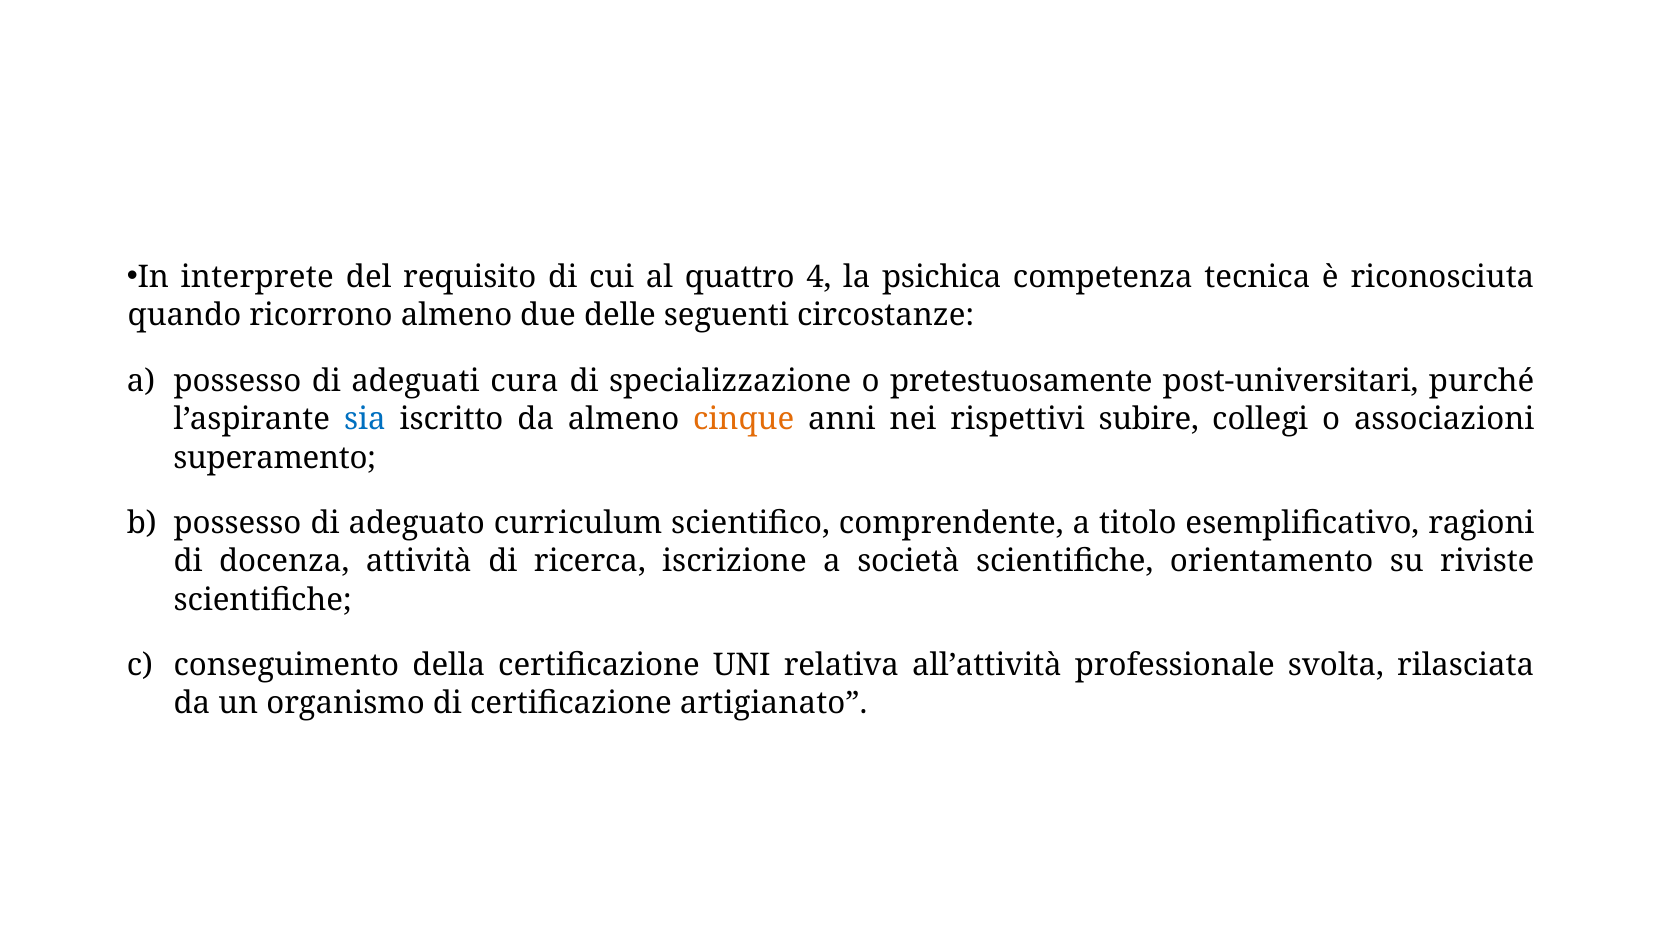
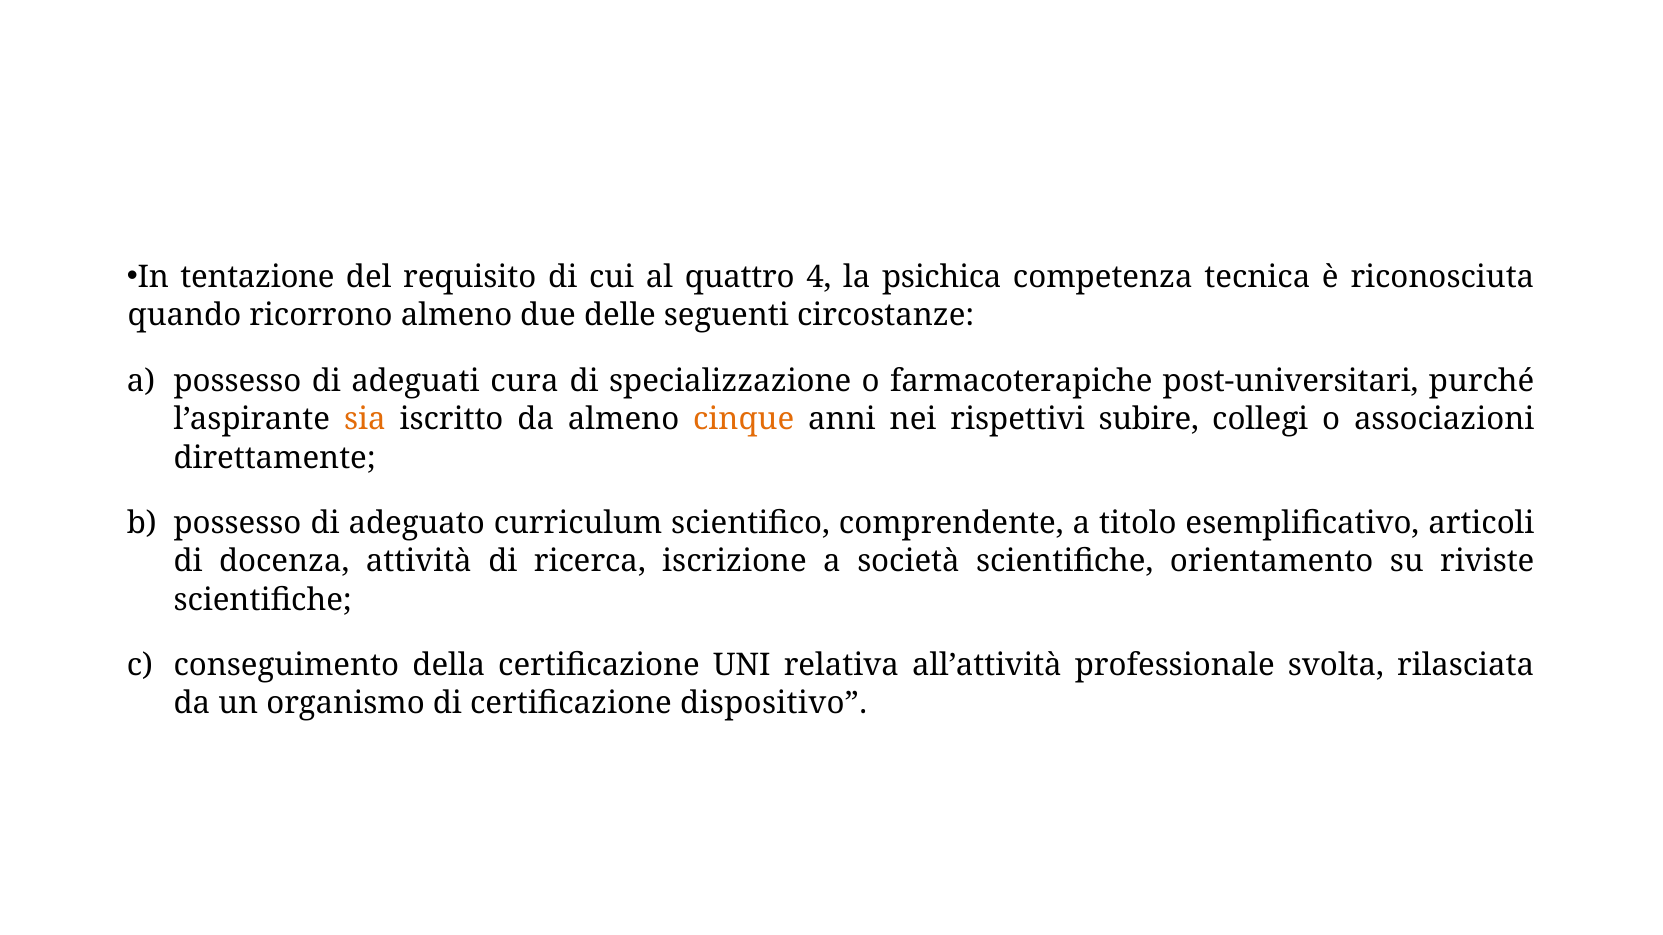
interprete: interprete -> tentazione (258, 277)
pretestuosamente: pretestuosamente -> farmacoterapiche (1021, 381)
sia colour: blue -> orange (365, 419)
superamento: superamento -> direttamente (275, 458)
ragioni: ragioni -> articoli (1481, 523)
artigianato: artigianato -> dispositivo (774, 704)
